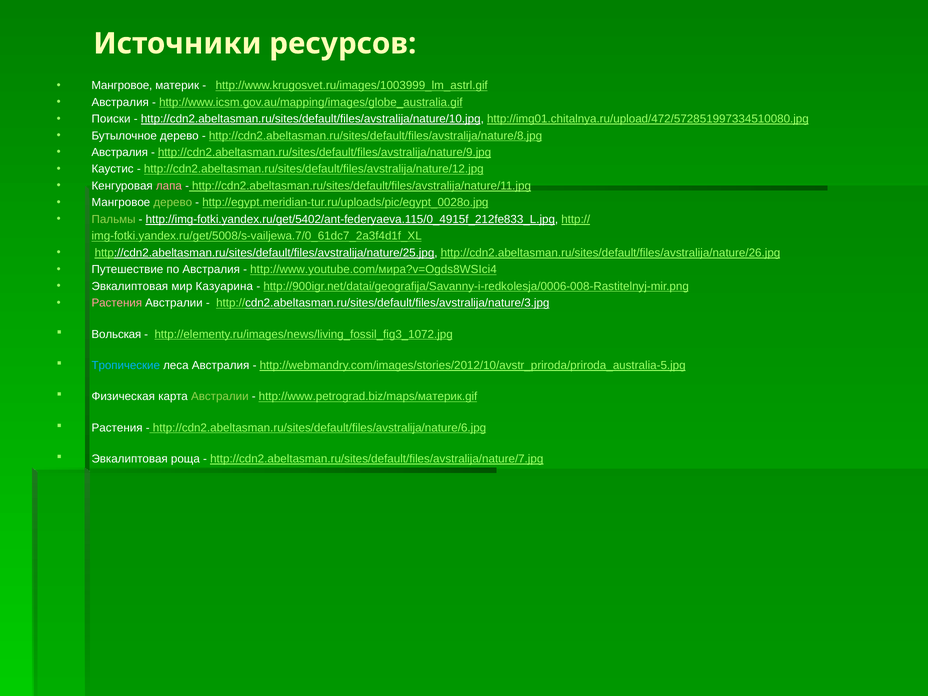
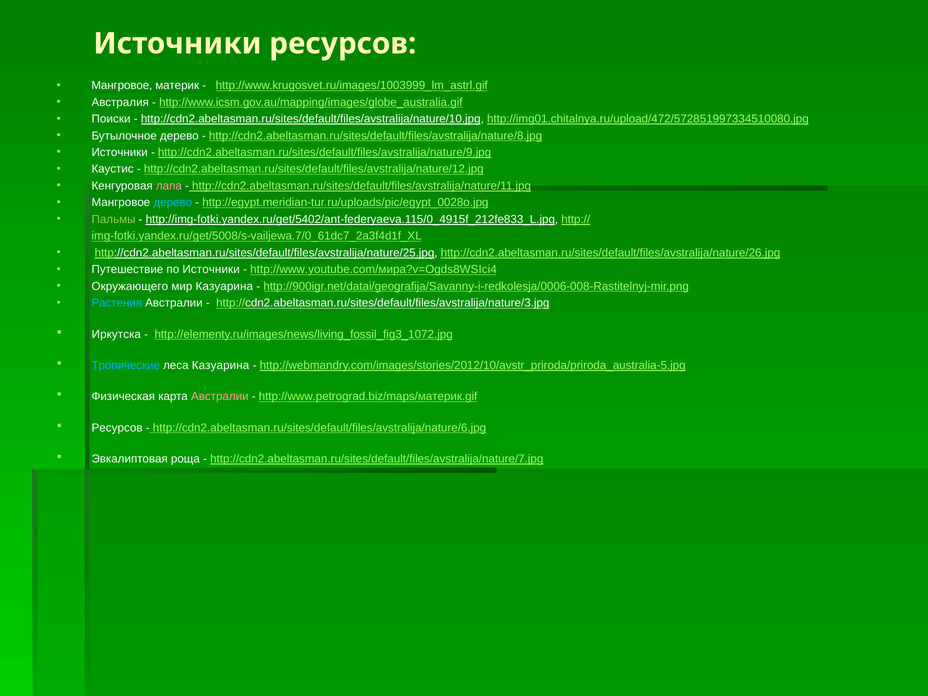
Австралия: Австралия -> Источники (120, 152)
дерево colour: light green -> light blue (173, 203)
по Австралия: Австралия -> Источники (211, 270)
Эвкалиптовая: Эвкалиптовая -> Окружающего (130, 286)
Растения colour: pink -> light blue (117, 303)
Вольская: Вольская -> Иркутска (116, 334)
леса Австралия: Австралия -> Казуарина (221, 365)
Австралии colour: light green -> pink (220, 397)
Растения: Растения -> Ресурсов (117, 428)
